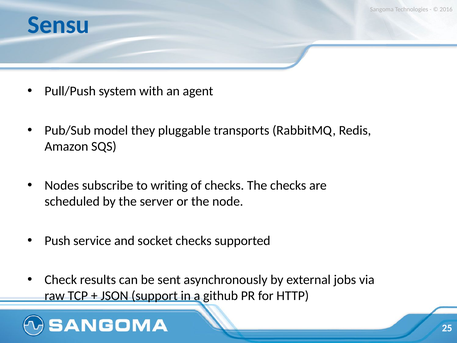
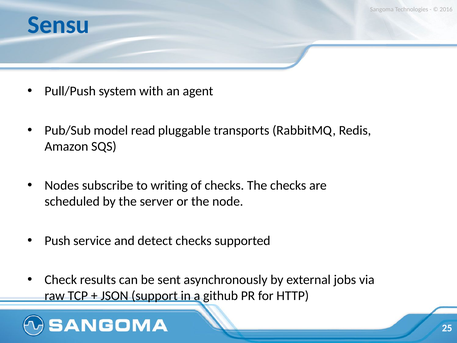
they: they -> read (143, 130)
socket: socket -> detect (155, 241)
